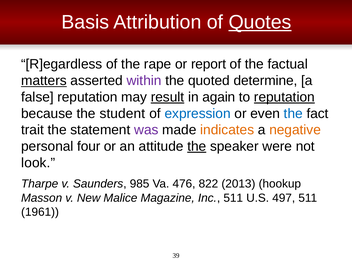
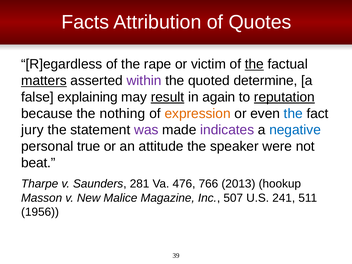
Basis: Basis -> Facts (85, 22)
Quotes underline: present -> none (260, 22)
report: report -> victim (208, 64)
the underline: none -> present (254, 64)
false reputation: reputation -> explaining (88, 97)
student: student -> nothing (122, 114)
expression colour: blue -> orange (198, 114)
trait: trait -> jury (32, 130)
indicates colour: orange -> purple (227, 130)
negative colour: orange -> blue (295, 130)
four: four -> true (89, 146)
the underline: present -> none (197, 146)
look: look -> beat (38, 163)
985: 985 -> 281 (140, 184)
822: 822 -> 766 (208, 184)
Inc 511: 511 -> 507 (233, 198)
497: 497 -> 241 (284, 198)
1961: 1961 -> 1956 (40, 212)
